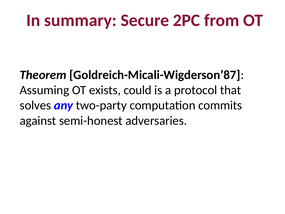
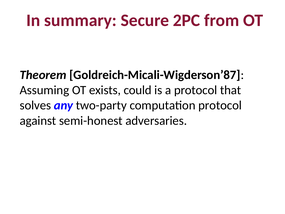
computation commits: commits -> protocol (220, 105)
